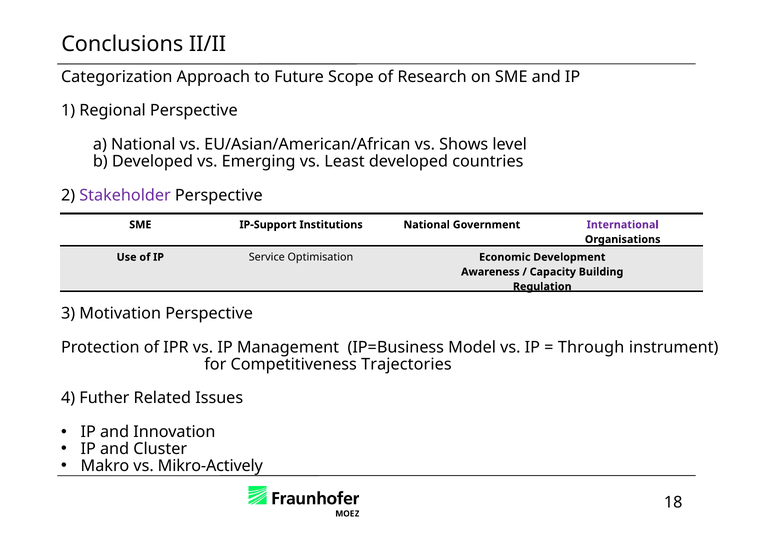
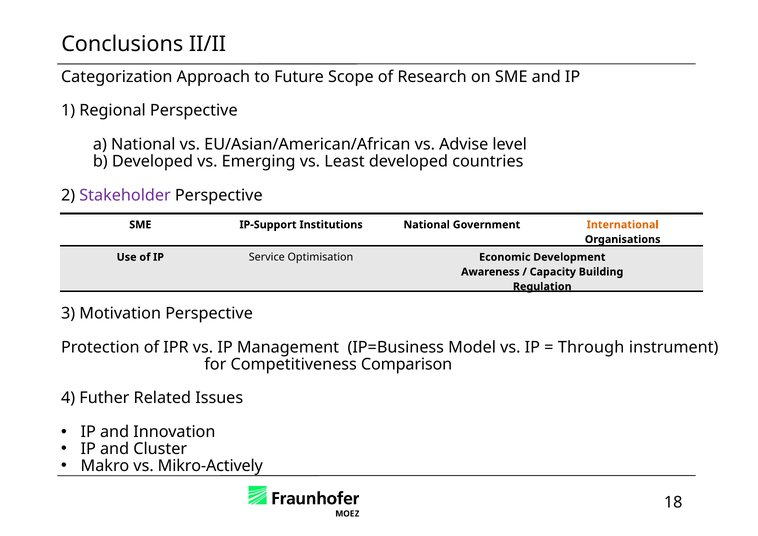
Shows: Shows -> Advise (464, 144)
International colour: purple -> orange (623, 225)
Trajectories: Trajectories -> Comparison (407, 364)
